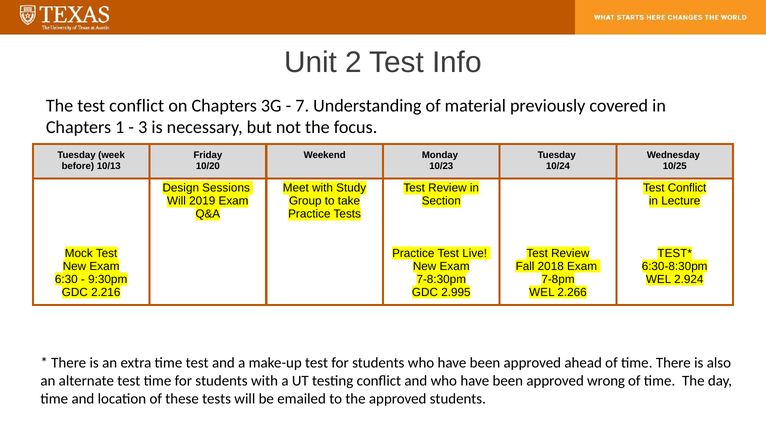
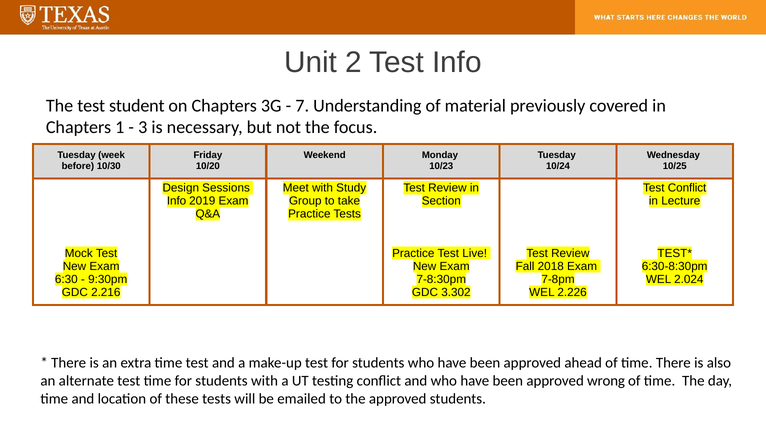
The test conflict: conflict -> student (137, 106)
10/13: 10/13 -> 10/30 (109, 166)
Will: Will -> Info (177, 201)
2.924: 2.924 -> 2.024 (689, 279)
2.995: 2.995 -> 3.302 (456, 292)
2.266: 2.266 -> 2.226 (572, 292)
